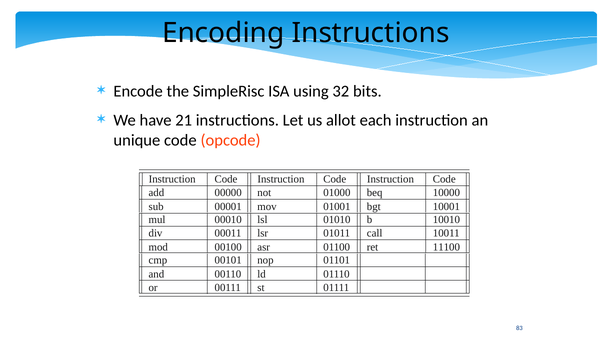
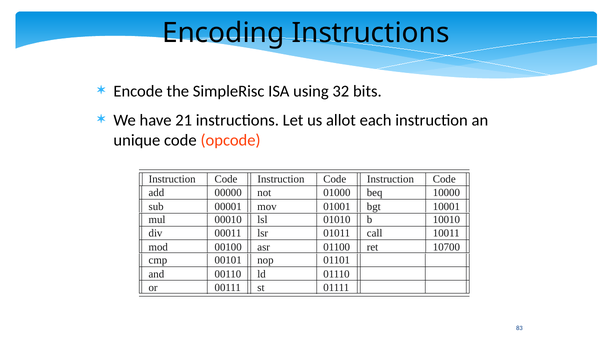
11100: 11100 -> 10700 (446, 247)
